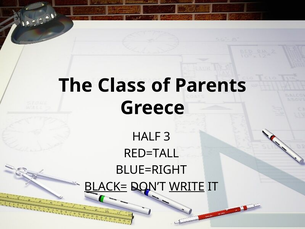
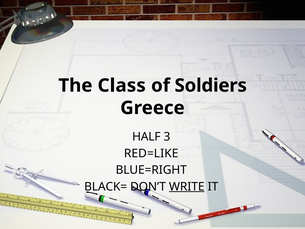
Parents: Parents -> Soldiers (211, 85)
RED=TALL: RED=TALL -> RED=LIKE (151, 153)
BLACK= underline: present -> none (106, 186)
